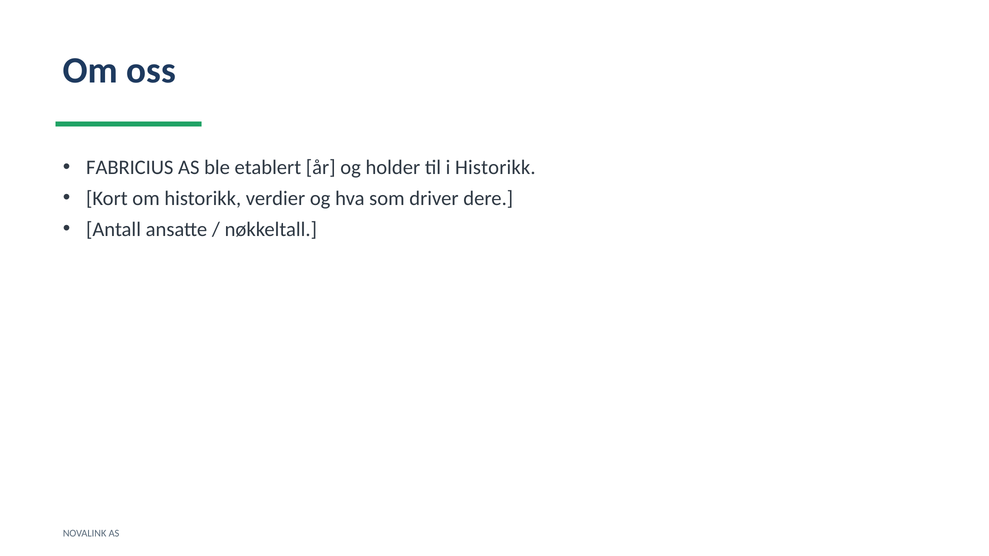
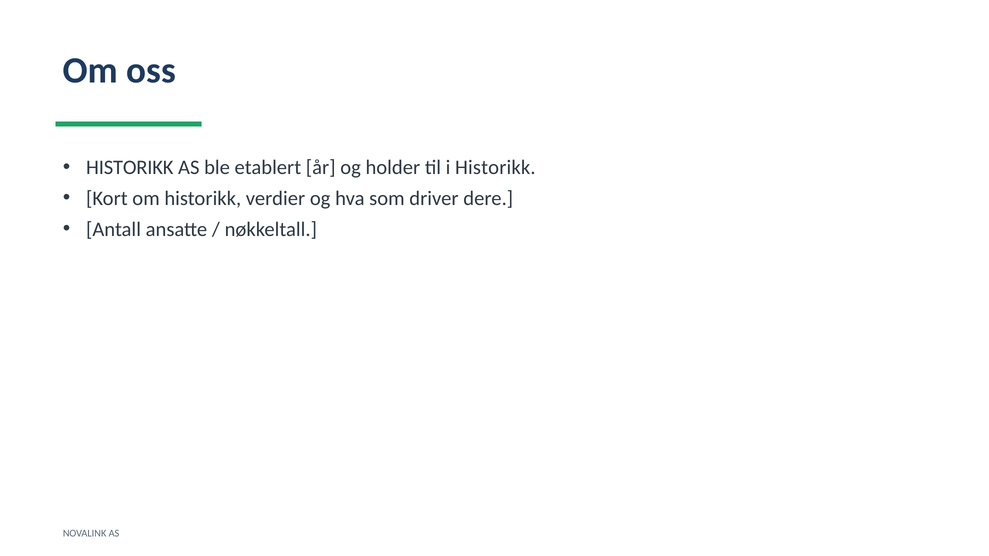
FABRICIUS: FABRICIUS -> HISTORIKK (130, 168)
